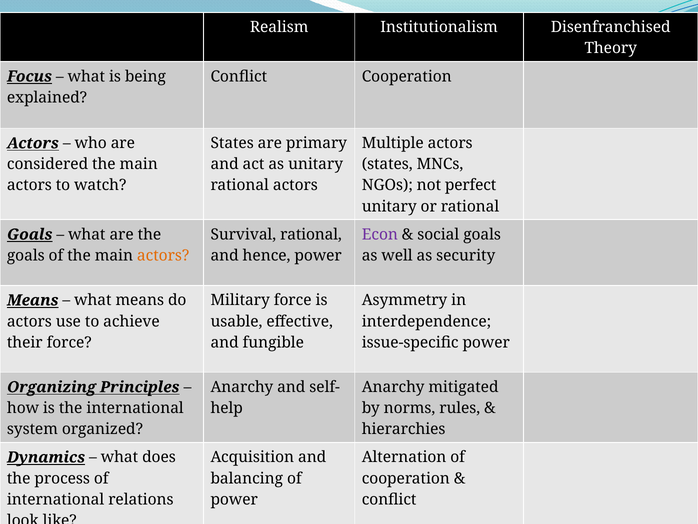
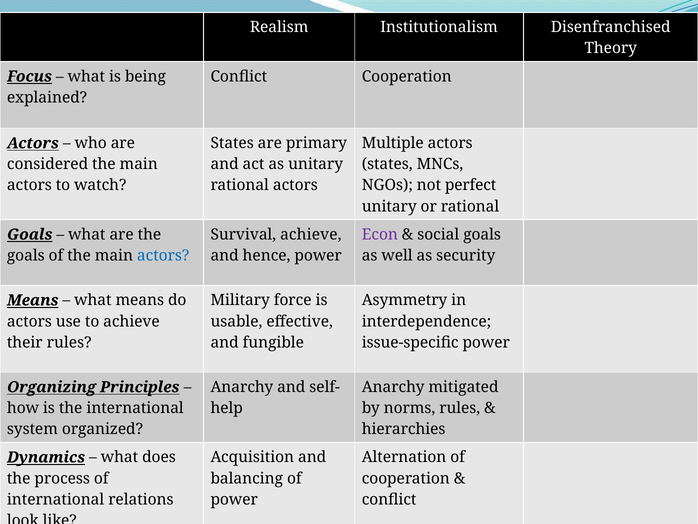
Survival rational: rational -> achieve (311, 234)
actors colour: orange -> blue (163, 255)
their force: force -> rules (69, 342)
